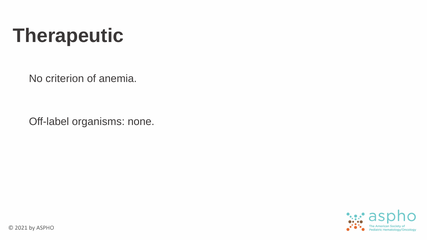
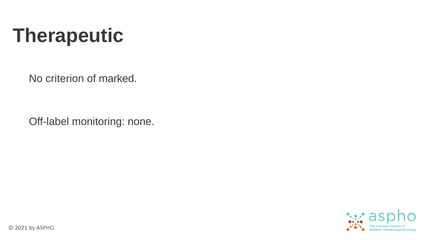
anemia: anemia -> marked (118, 79)
organisms: organisms -> monitoring (98, 122)
